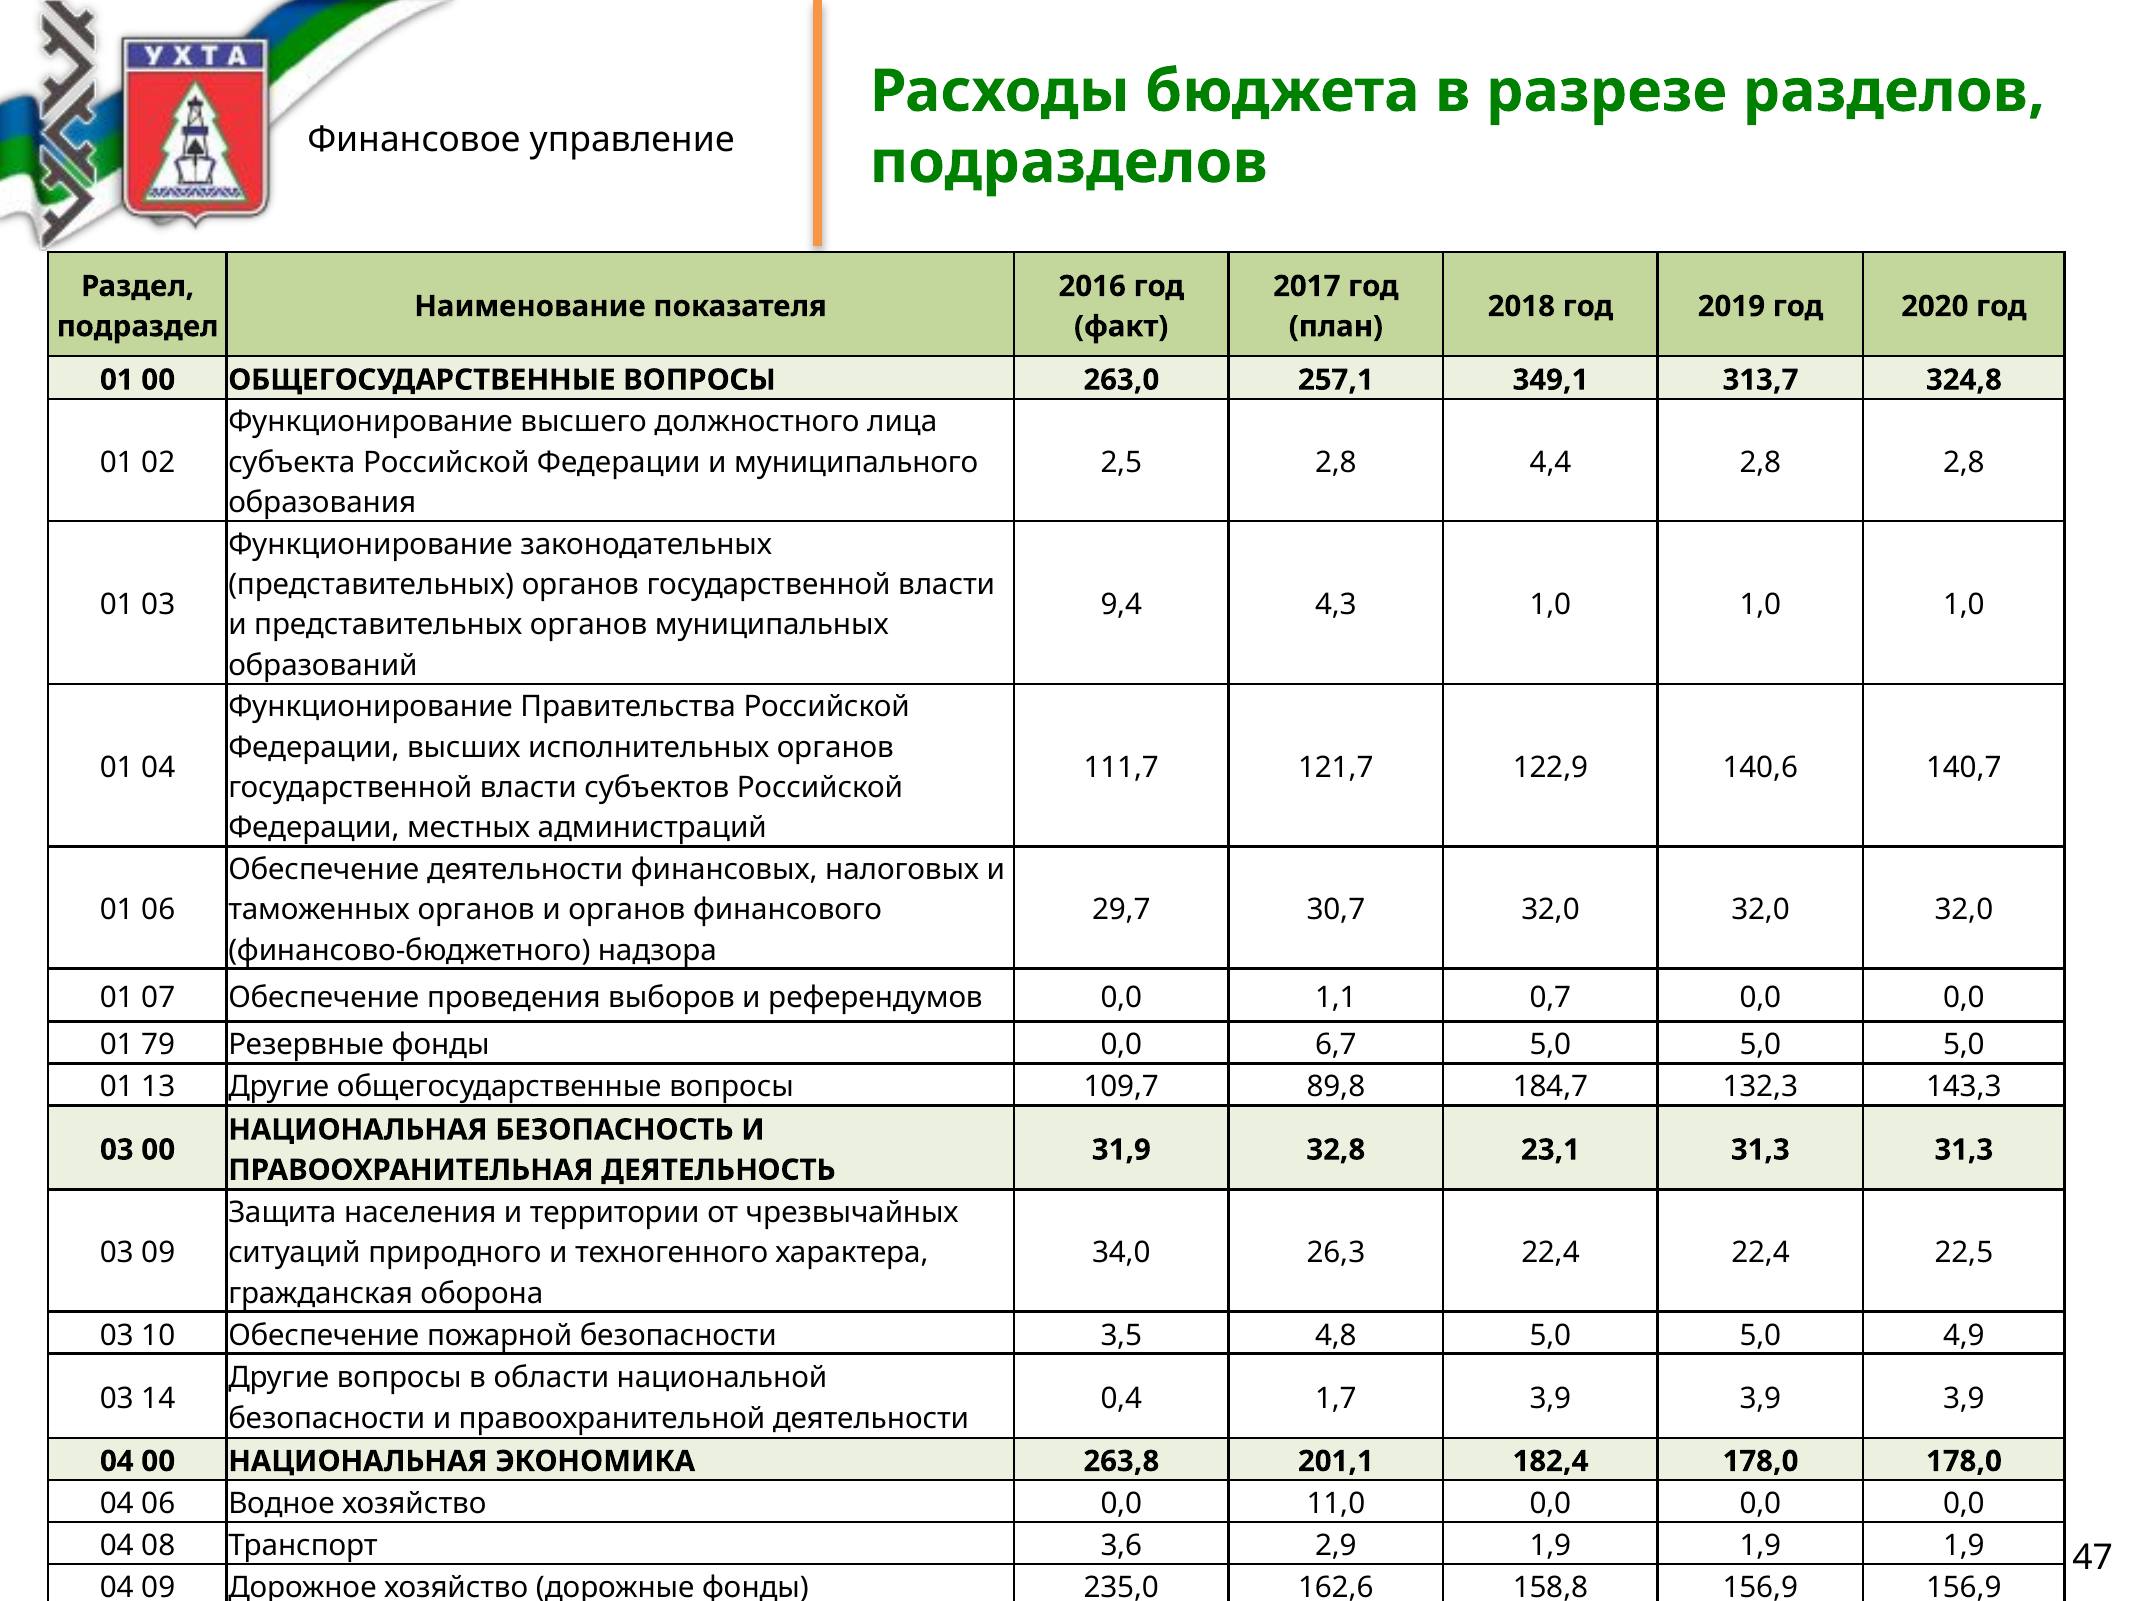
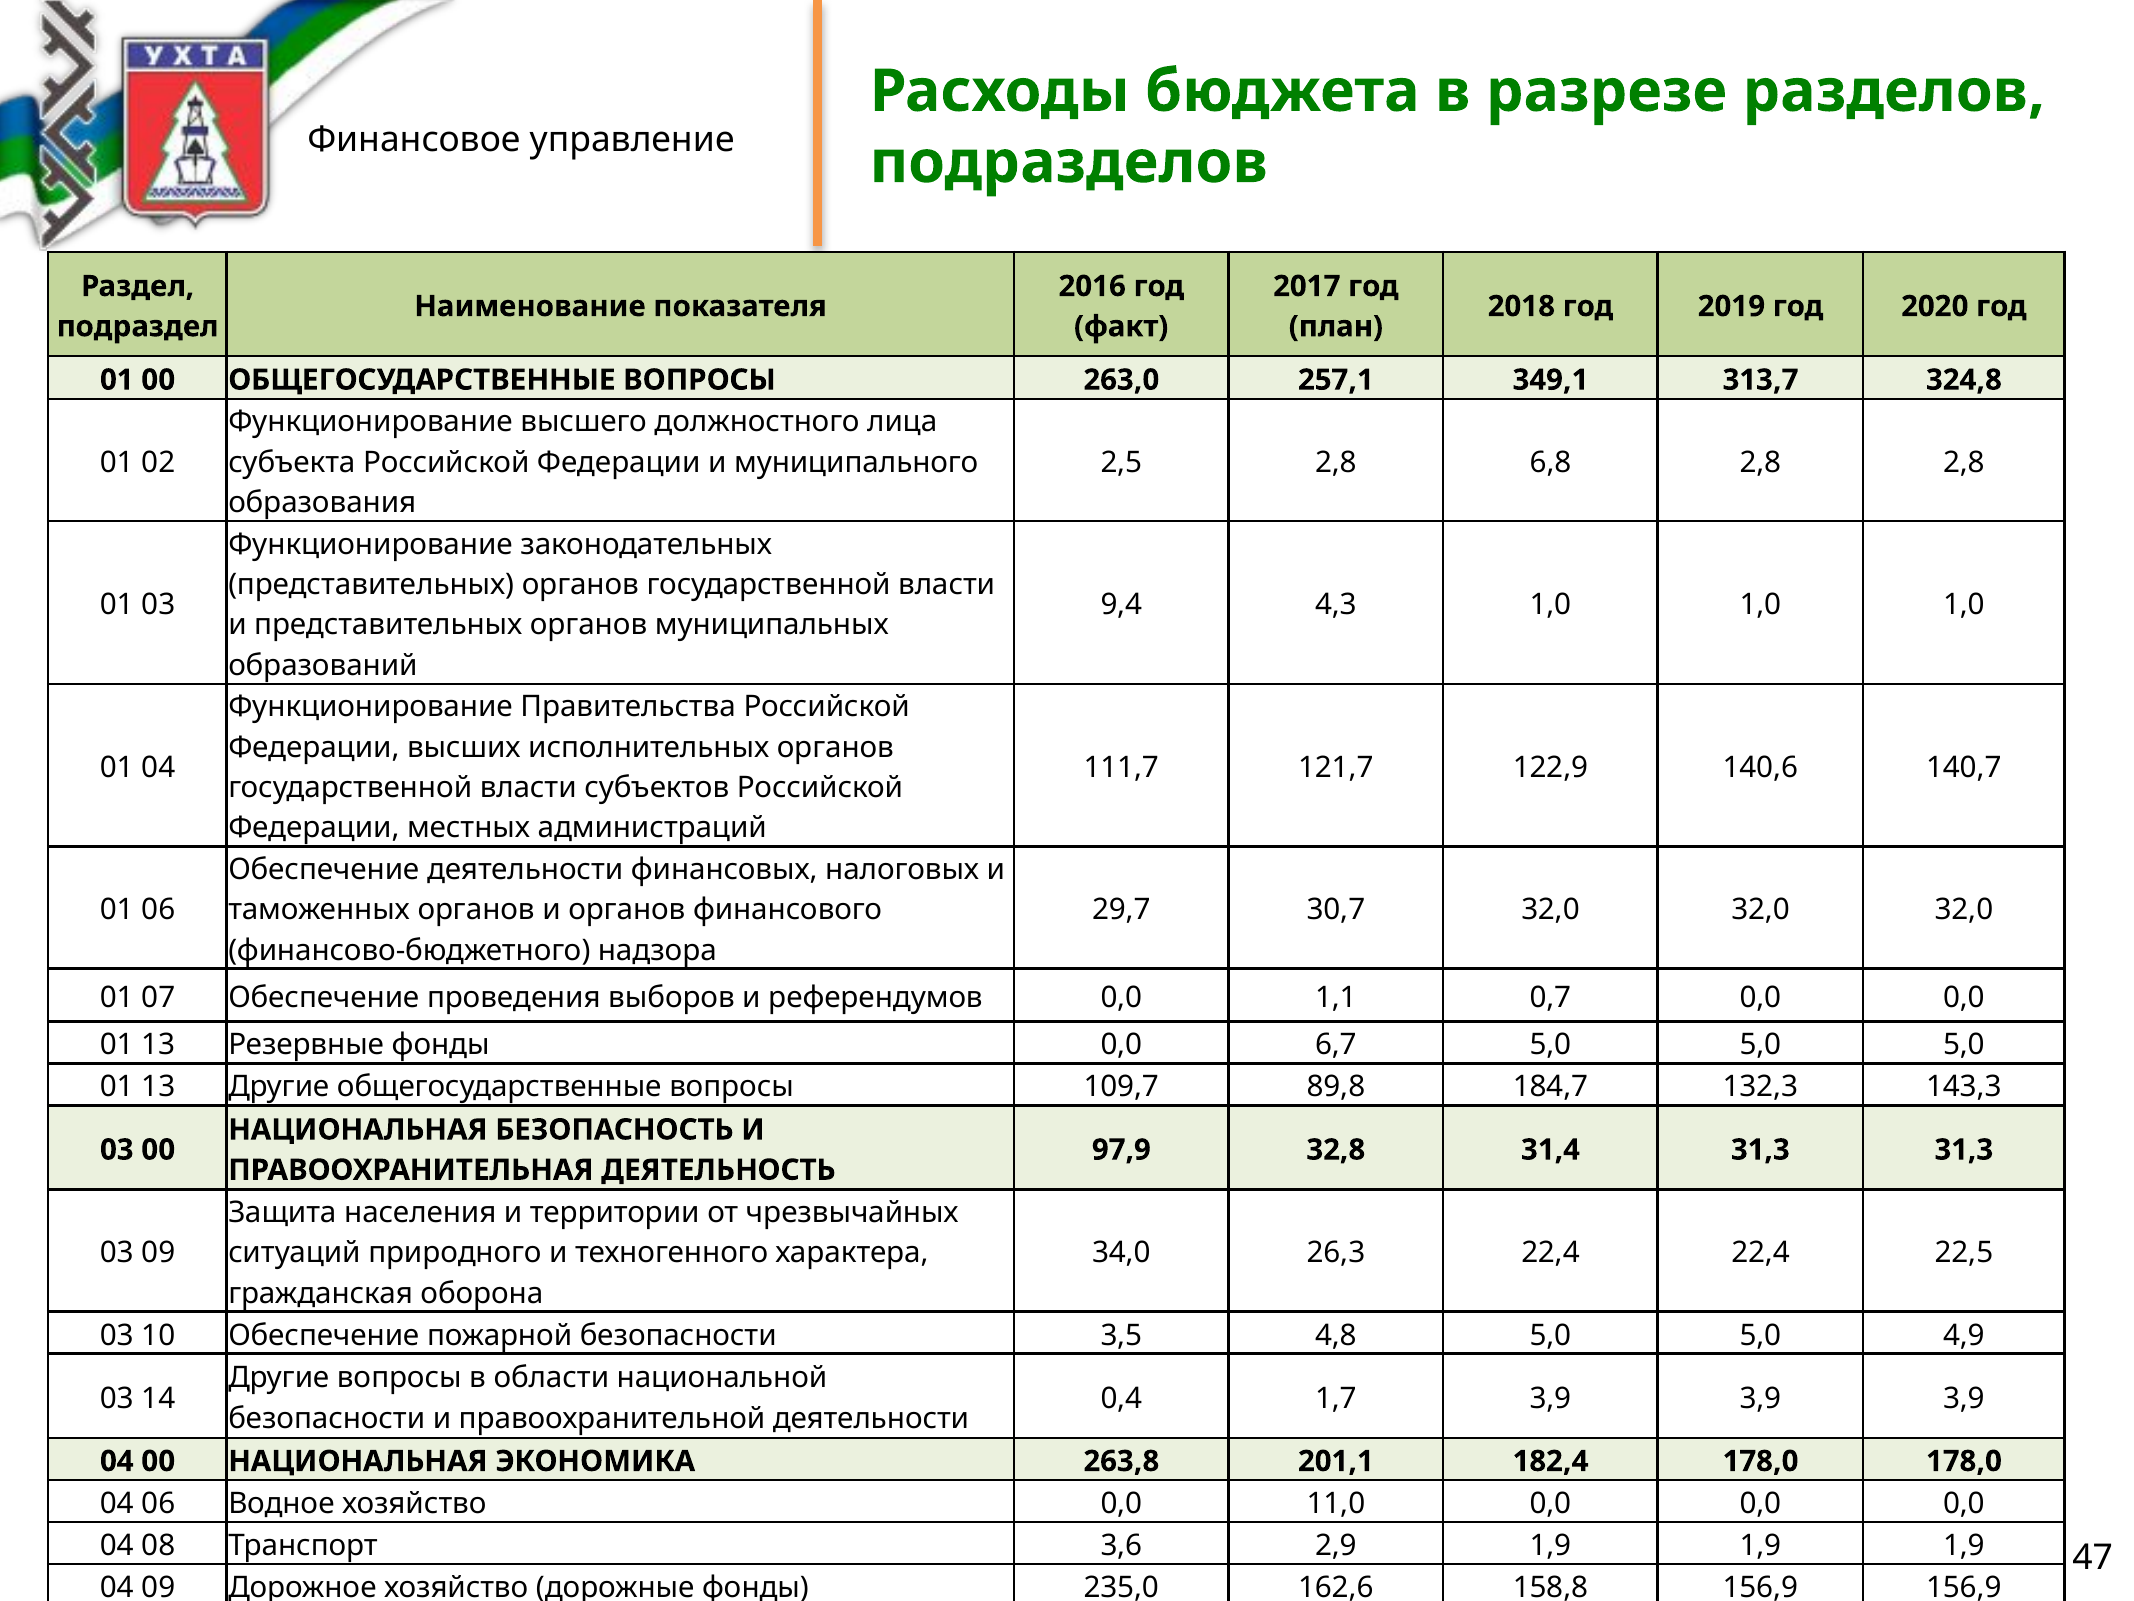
4,4: 4,4 -> 6,8 (1550, 462)
79: 79 -> 13 (158, 1044)
31,9: 31,9 -> 97,9 (1121, 1149)
23,1: 23,1 -> 31,4 (1550, 1149)
